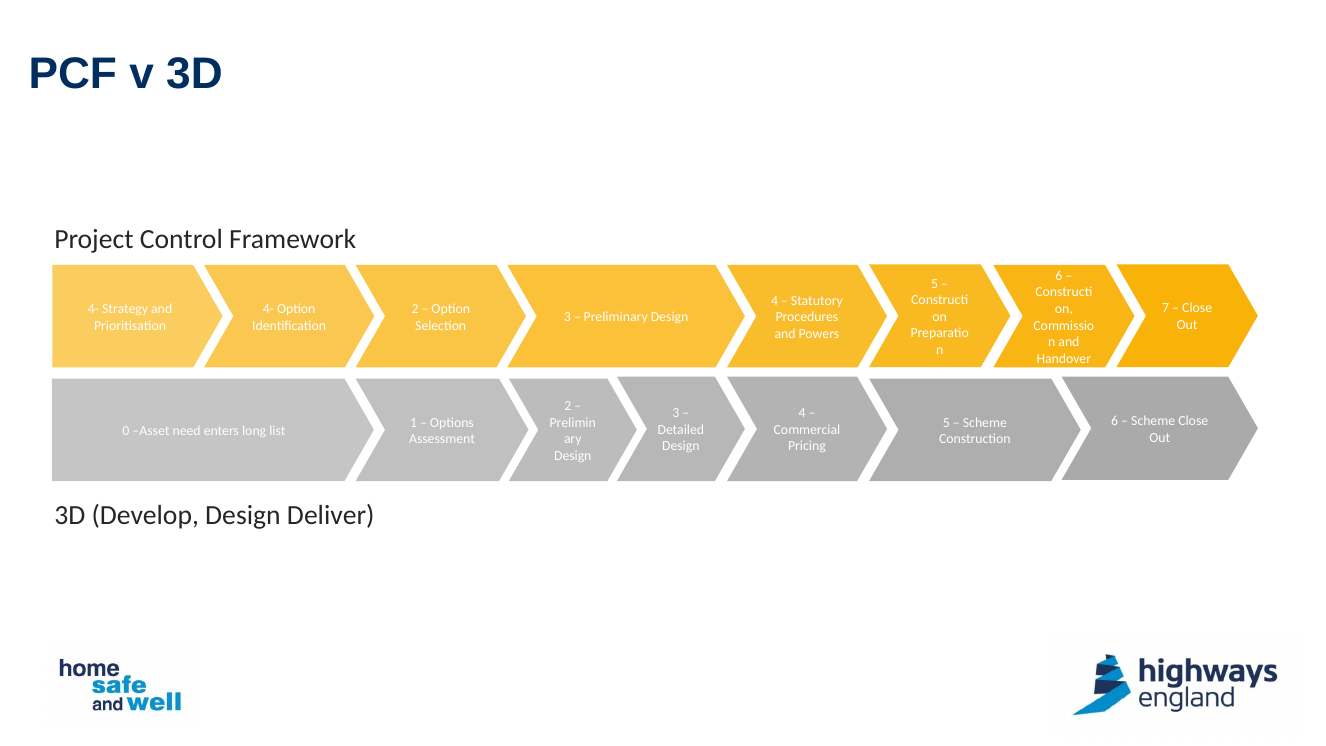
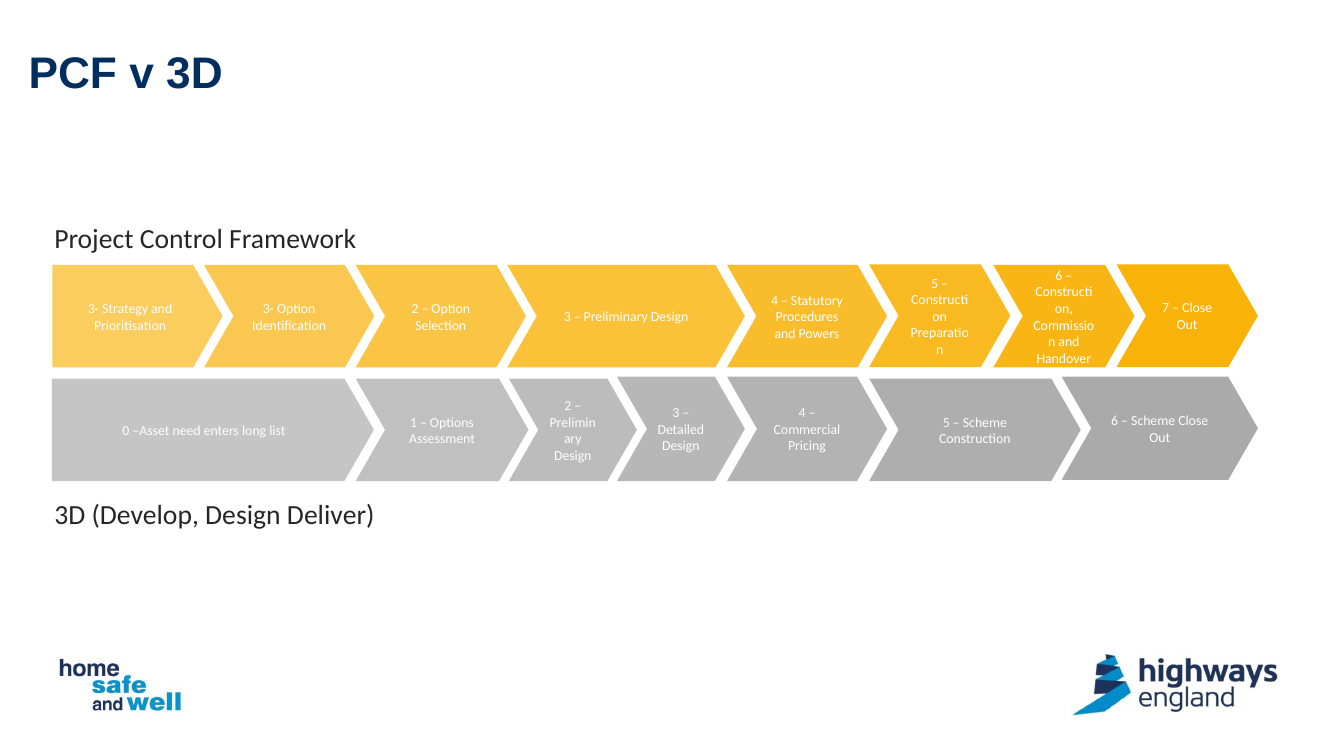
4-: 4- -> 3- (94, 309)
4-: 4- -> 3- (268, 309)
